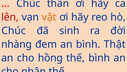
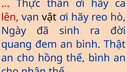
Chúc: Chúc -> Thực (28, 3)
vật colour: orange -> black (49, 17)
Chúc: Chúc -> Ngày (14, 31)
nhàng: nhàng -> quang (17, 44)
